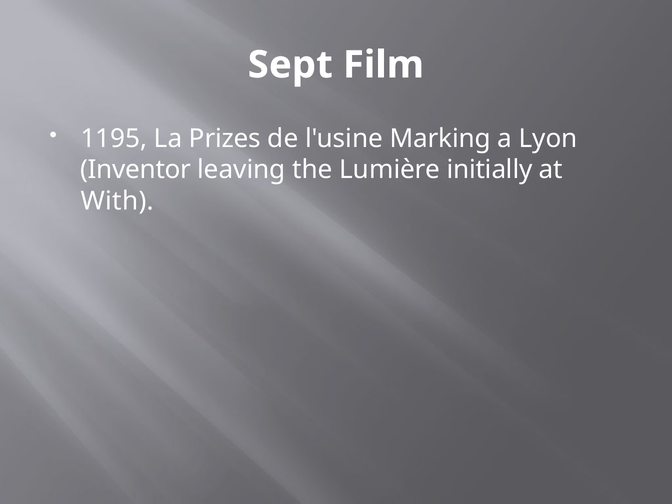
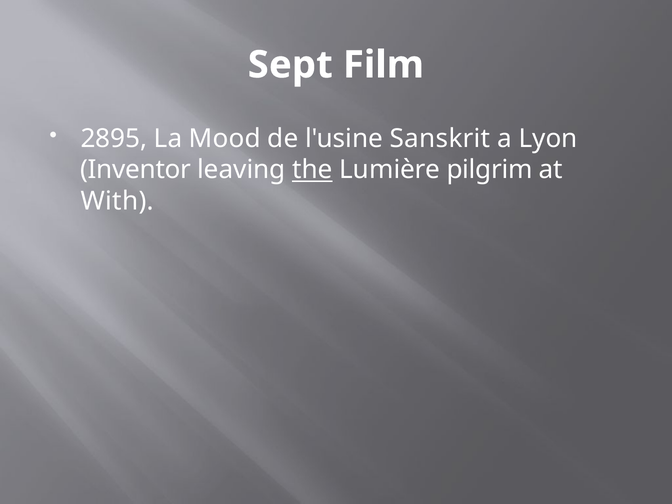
1195: 1195 -> 2895 (114, 138)
Prizes: Prizes -> Mood (225, 138)
Marking: Marking -> Sanskrit (440, 138)
the underline: none -> present (312, 170)
initially: initially -> pilgrim (490, 170)
